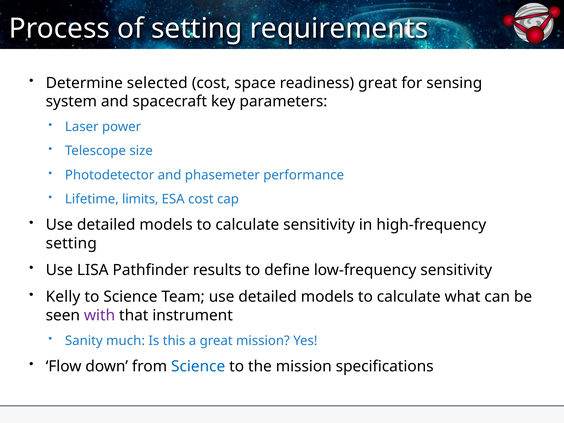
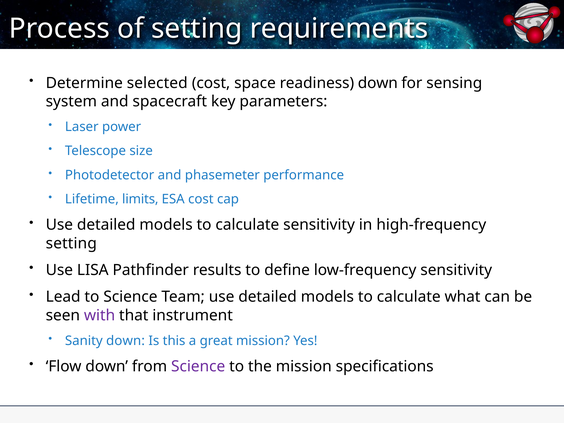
readiness great: great -> down (378, 83)
Kelly: Kelly -> Lead (63, 297)
Sanity much: much -> down (126, 341)
Science colour: blue -> purple (198, 366)
